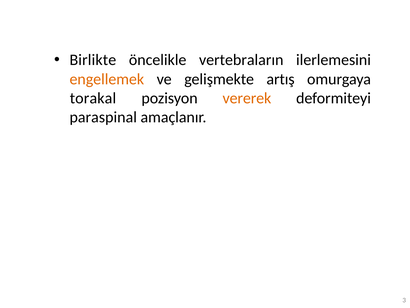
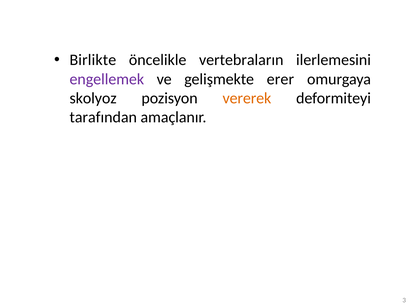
engellemek colour: orange -> purple (107, 79)
artış: artış -> erer (280, 79)
torakal: torakal -> skolyoz (93, 98)
paraspinal: paraspinal -> tarafından (103, 117)
